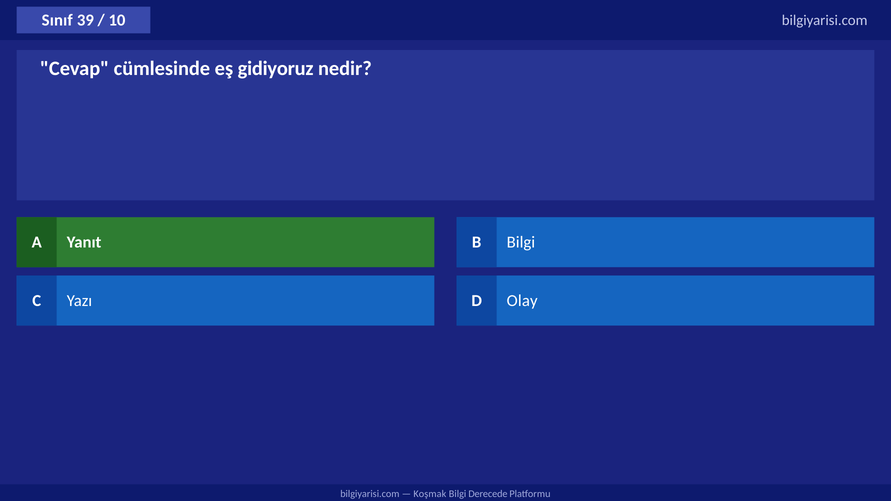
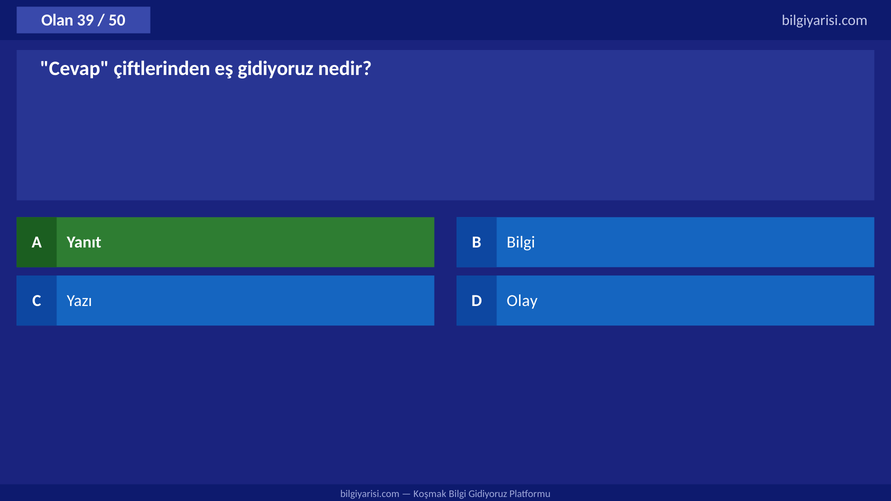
Sınıf: Sınıf -> Olan (57, 20)
10: 10 -> 50 (117, 20)
cümlesinde: cümlesinde -> çiftlerinden (162, 69)
Bilgi Derecede: Derecede -> Gidiyoruz (488, 494)
